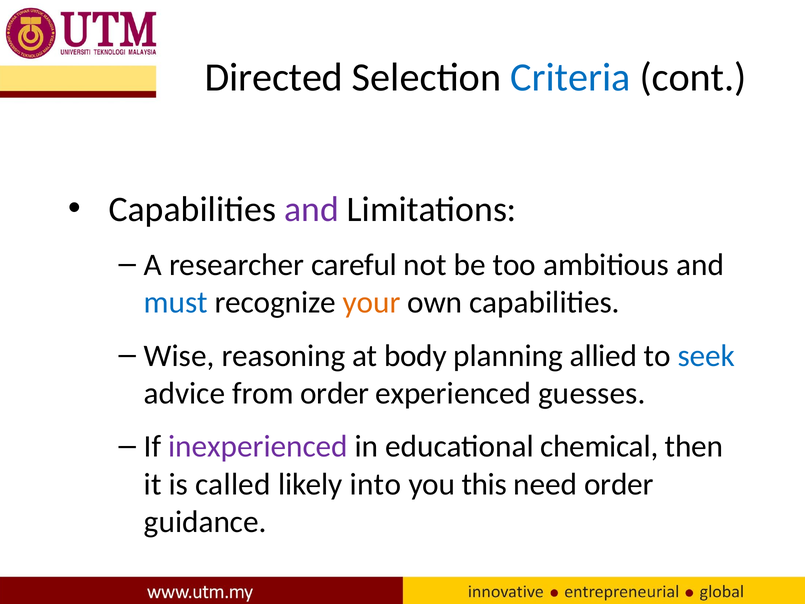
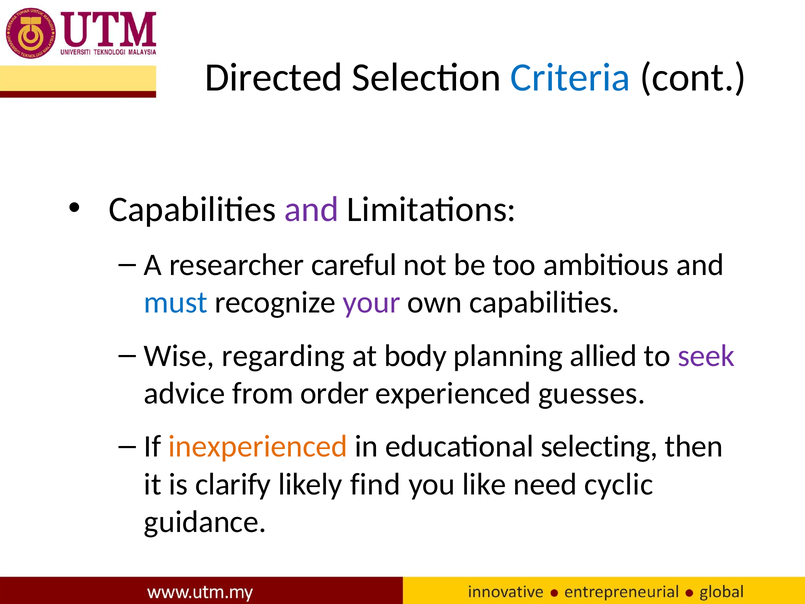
your colour: orange -> purple (372, 302)
reasoning: reasoning -> regarding (283, 356)
seek colour: blue -> purple (706, 356)
inexperienced colour: purple -> orange (258, 446)
chemical: chemical -> selecting (599, 446)
called: called -> clarify (233, 484)
into: into -> find (375, 484)
this: this -> like (484, 484)
need order: order -> cyclic (619, 484)
